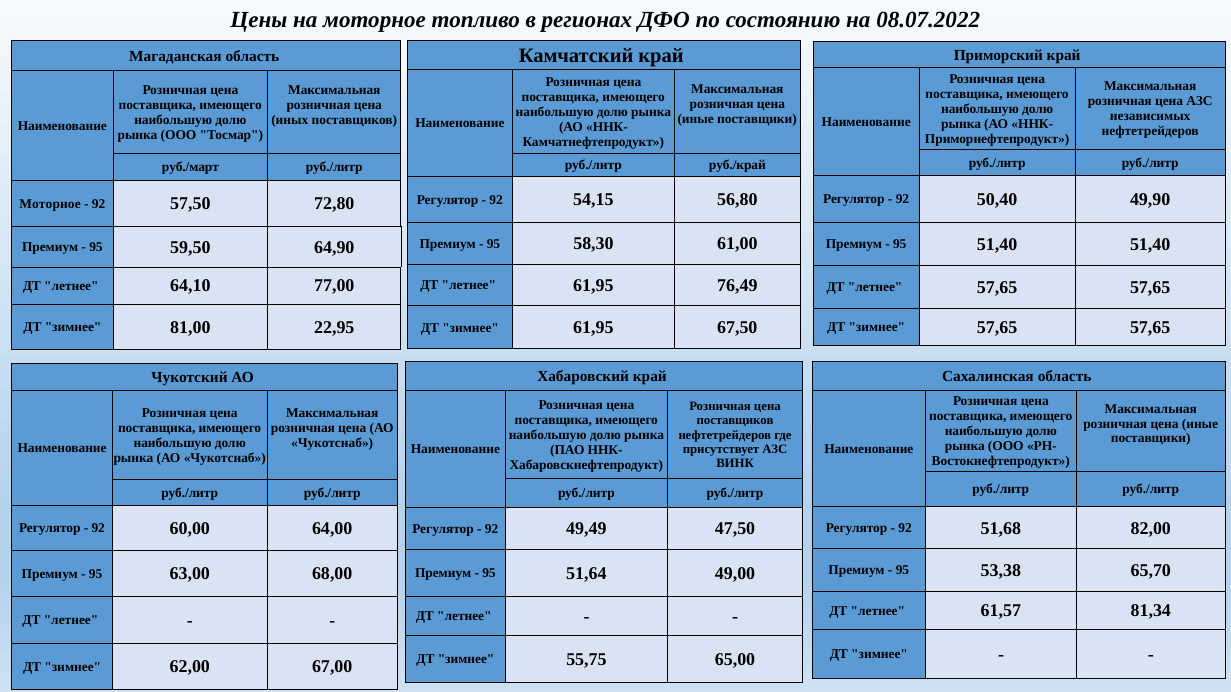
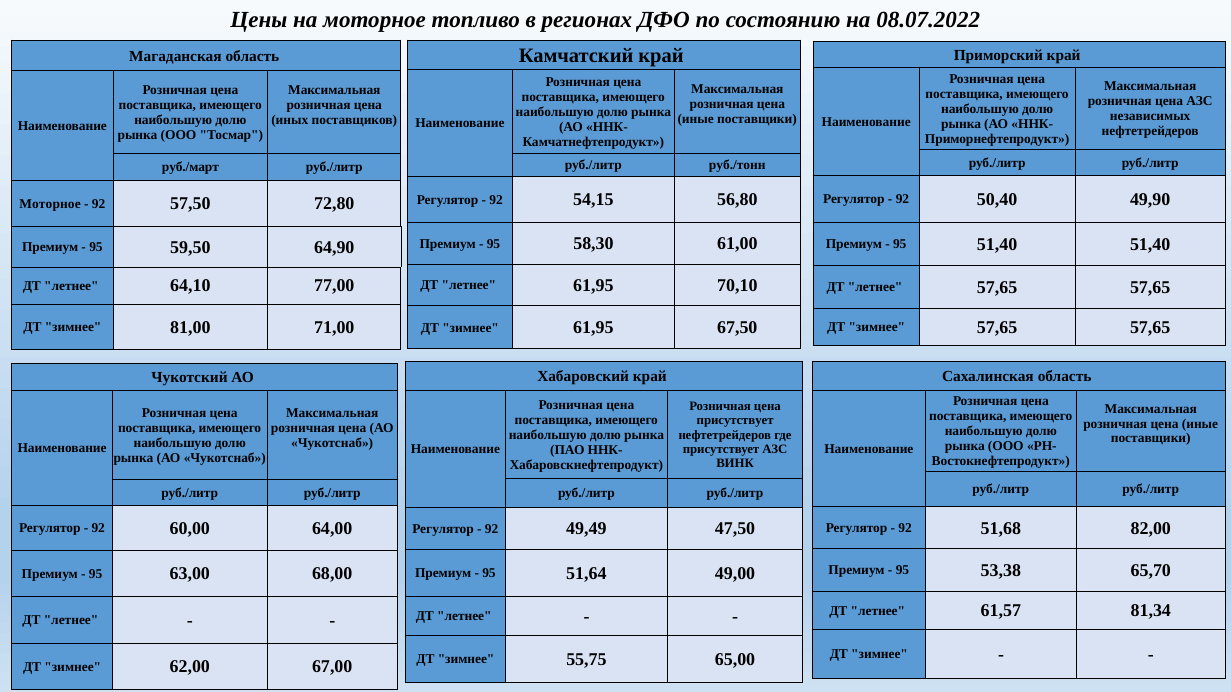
руб./край: руб./край -> руб./тонн (737, 165)
76,49: 76,49 -> 70,10 (737, 286)
22,95: 22,95 -> 71,00 (334, 327)
поставщиков: поставщиков -> присутствует (735, 421)
